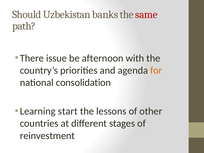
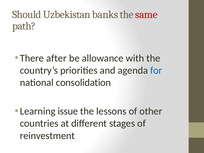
issue: issue -> after (56, 58)
afternoon: afternoon -> allowance (103, 58)
for colour: orange -> blue (156, 70)
start: start -> issue (68, 111)
